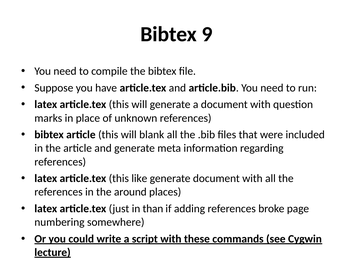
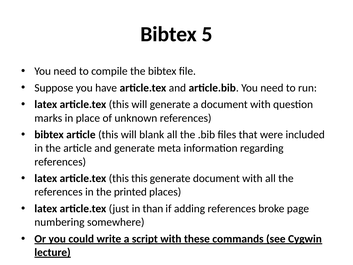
9: 9 -> 5 (207, 34)
this like: like -> this (139, 178)
around: around -> printed (130, 192)
